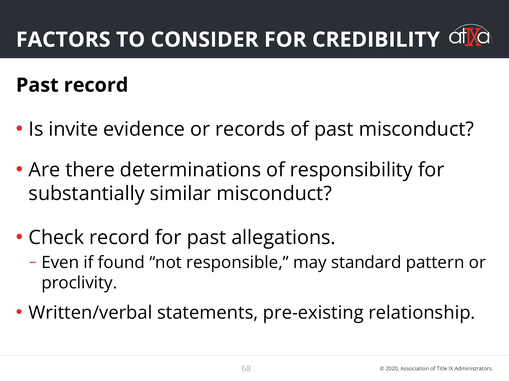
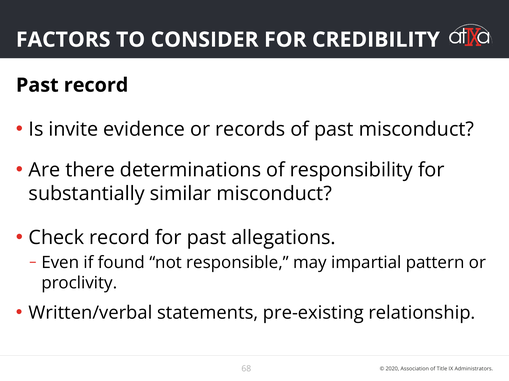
standard: standard -> impartial (366, 263)
